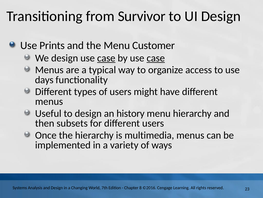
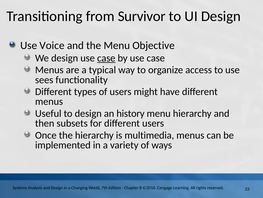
Prints: Prints -> Voice (52, 45)
Customer: Customer -> Objective (154, 45)
case underline: present -> none (156, 58)
days: days -> sees (44, 80)
